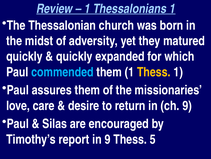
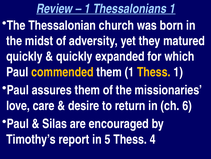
commended colour: light blue -> yellow (62, 72)
ch 9: 9 -> 6 (187, 105)
in 9: 9 -> 5 (108, 139)
5: 5 -> 4 (153, 139)
